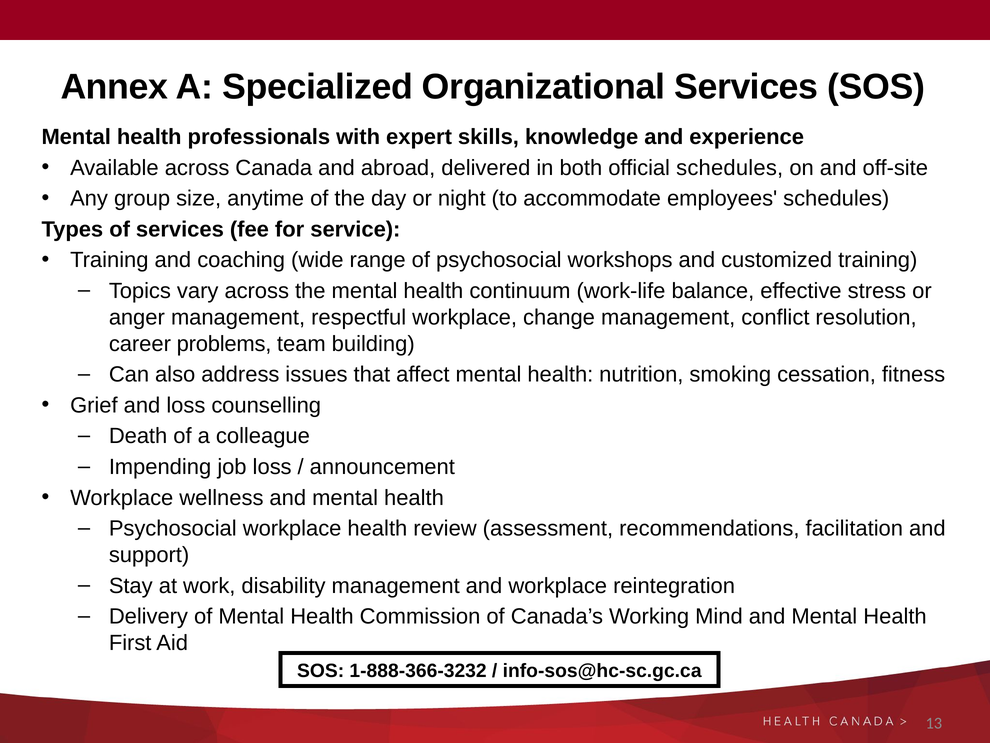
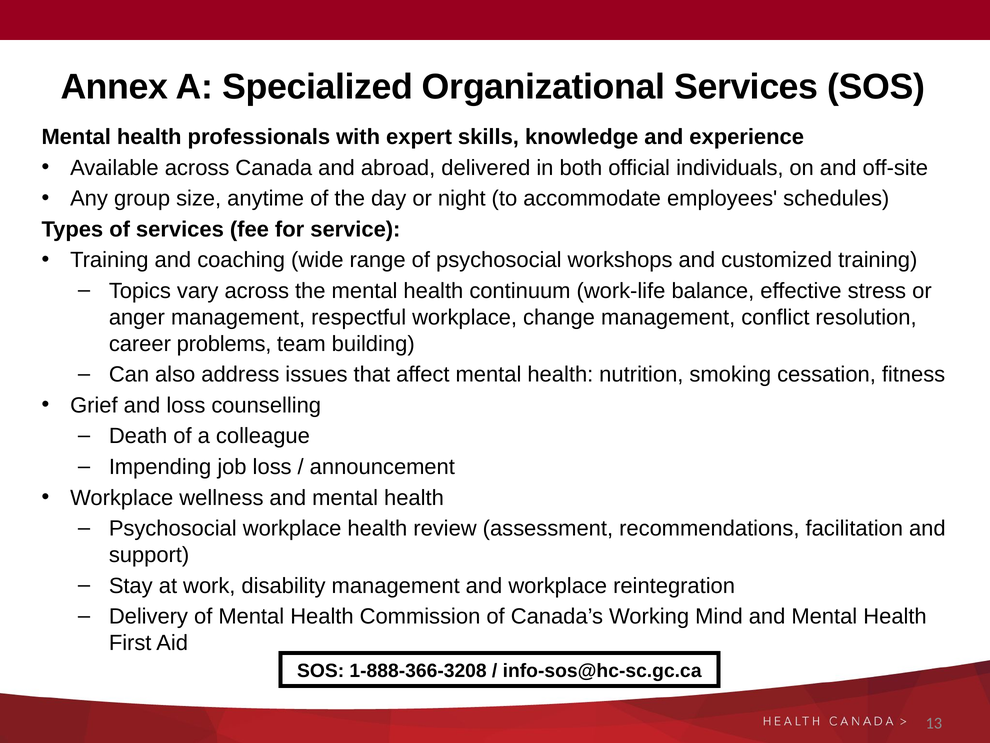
official schedules: schedules -> individuals (730, 168)
1-888-366-3232: 1-888-366-3232 -> 1-888-366-3208 (418, 671)
